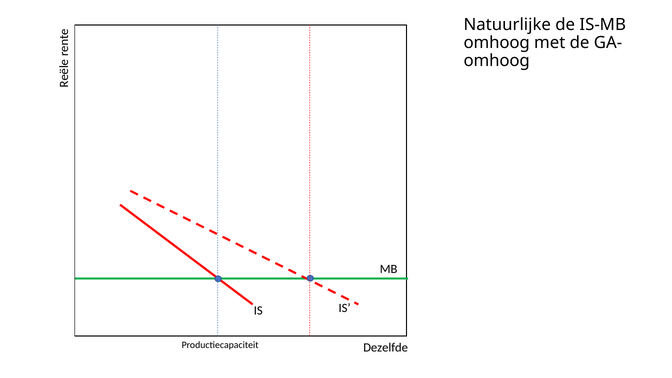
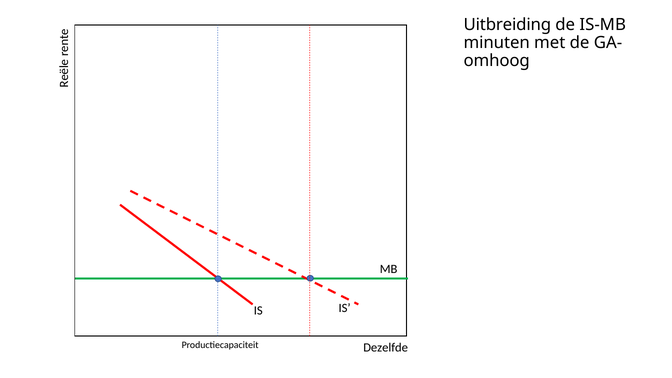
Natuurlijke: Natuurlijke -> Uitbreiding (507, 25)
omhoog: omhoog -> minuten (497, 43)
